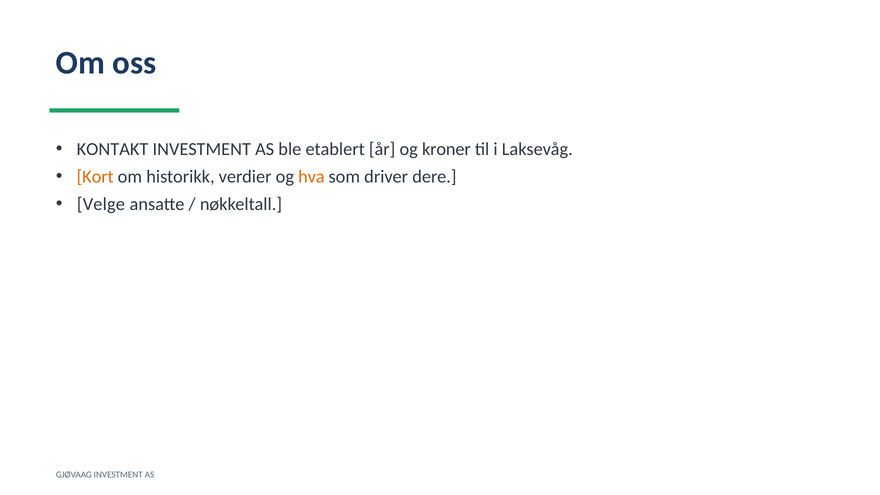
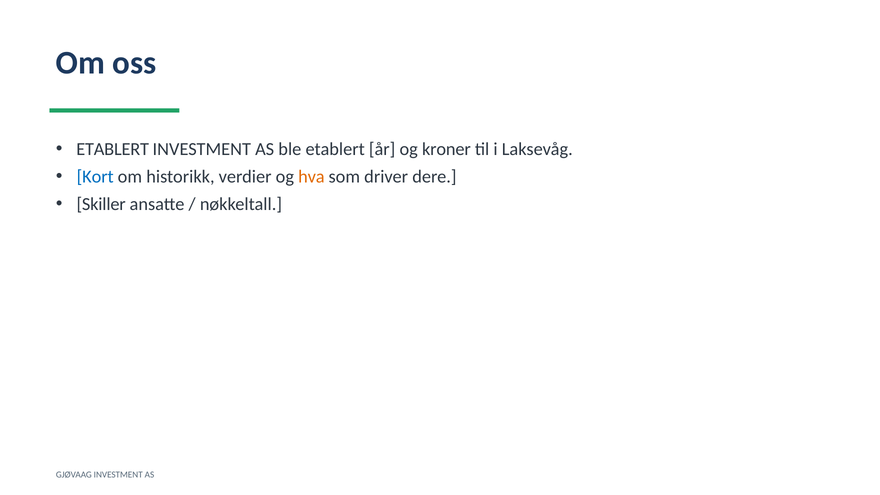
KONTAKT: KONTAKT -> ETABLERT (113, 149)
Kort colour: orange -> blue (95, 177)
Velge: Velge -> Skiller (101, 204)
